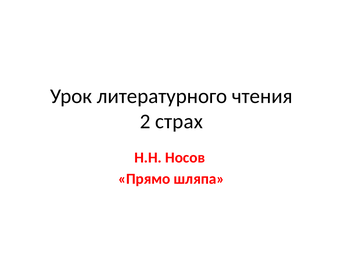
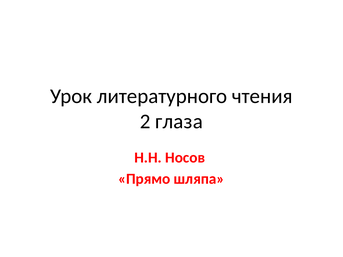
страх: страх -> глаза (179, 122)
